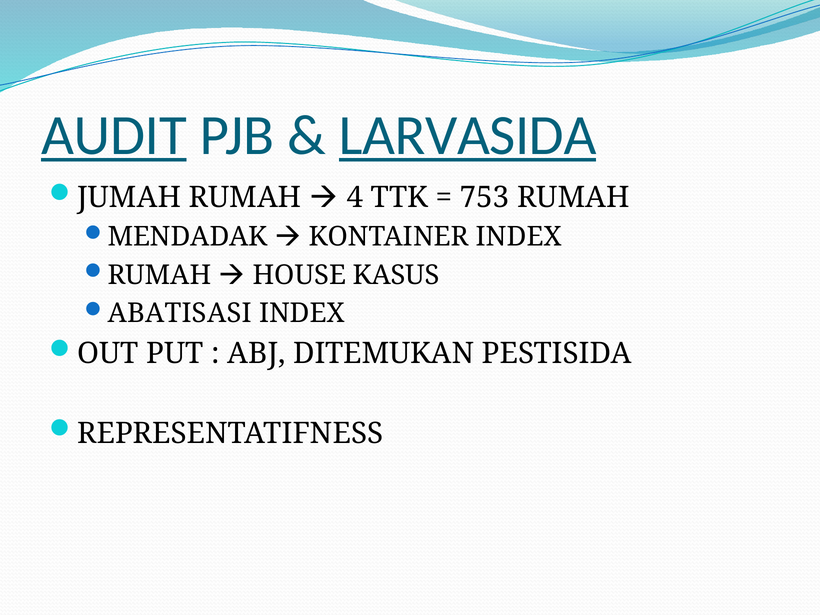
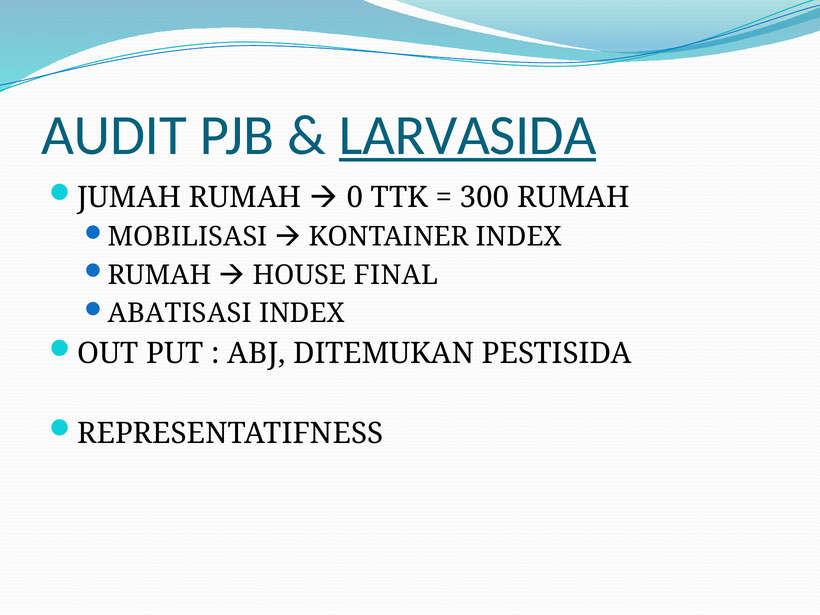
AUDIT underline: present -> none (114, 135)
4: 4 -> 0 (355, 197)
753: 753 -> 300 (485, 197)
MENDADAK: MENDADAK -> MOBILISASI (187, 237)
KASUS: KASUS -> FINAL (396, 275)
